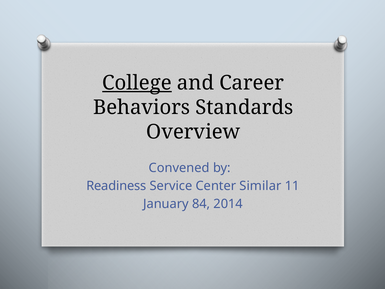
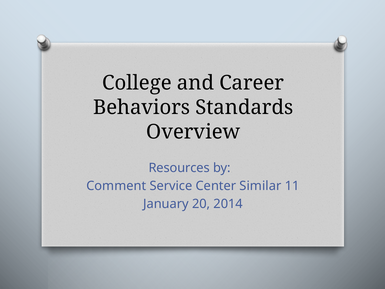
College underline: present -> none (137, 83)
Convened: Convened -> Resources (179, 168)
Readiness: Readiness -> Comment (116, 186)
84: 84 -> 20 (201, 204)
